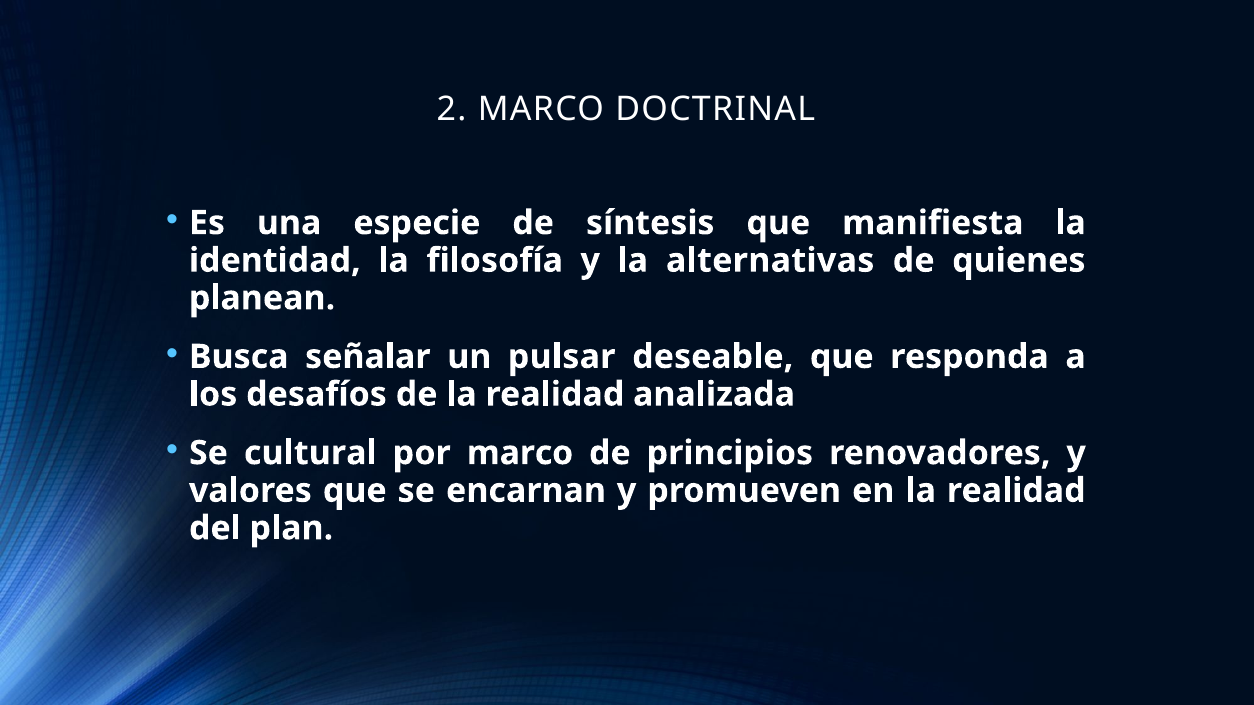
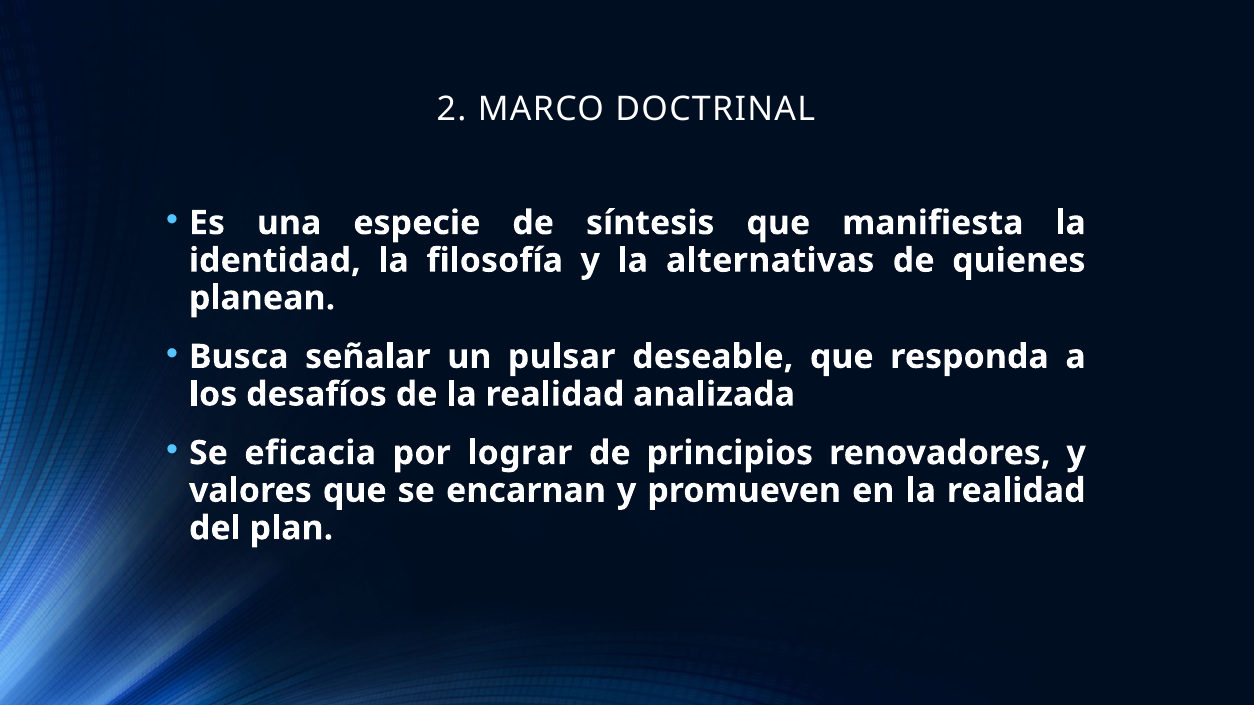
cultural: cultural -> eficacia (310, 453)
por marco: marco -> lograr (520, 453)
